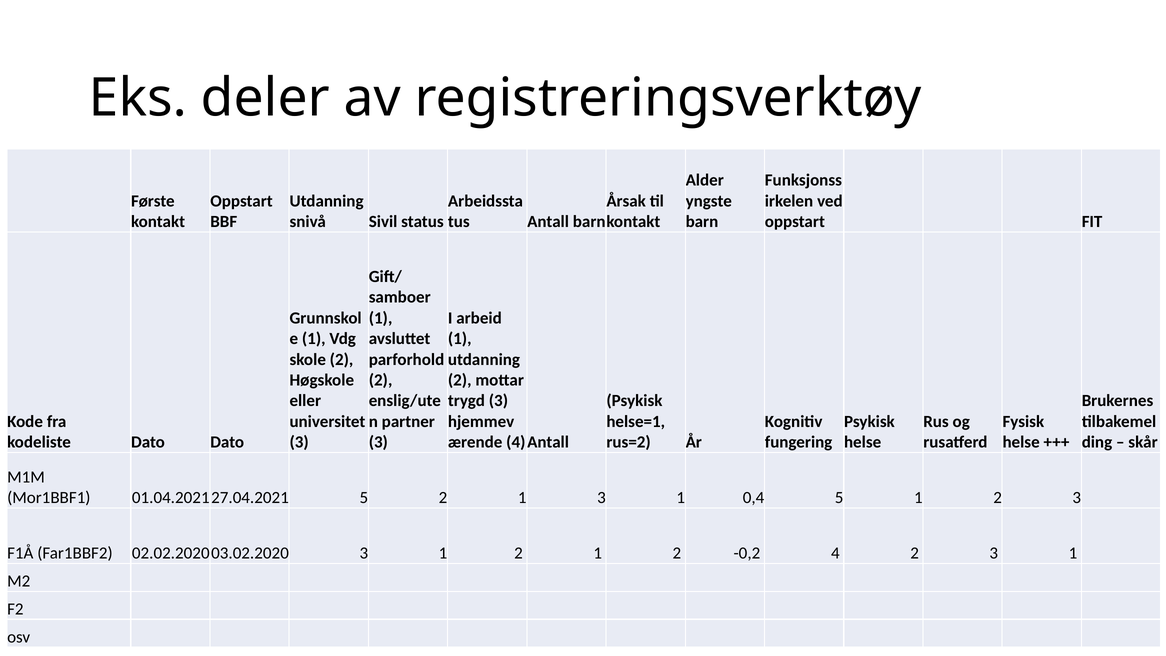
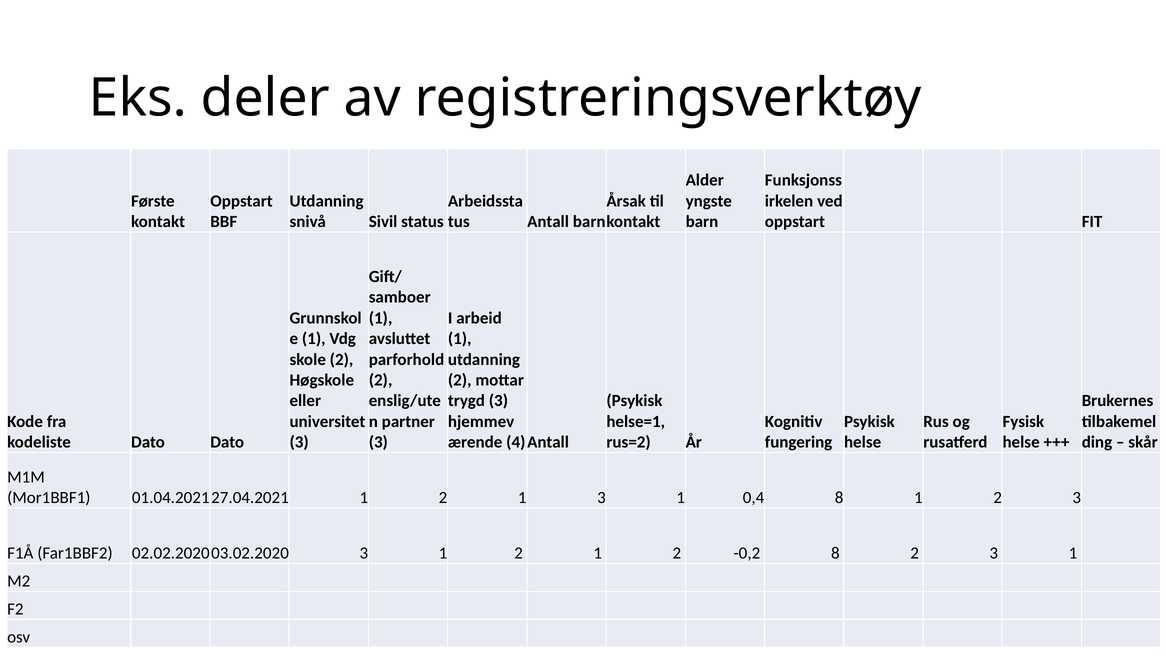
5: 5 -> 1 (364, 498)
0,4 5: 5 -> 8 (839, 498)
-0,2 4: 4 -> 8 (835, 553)
